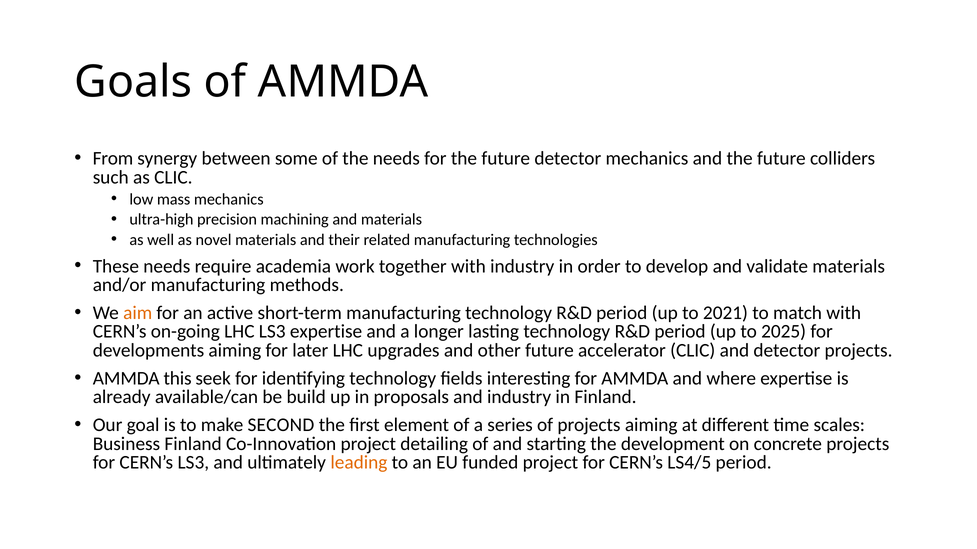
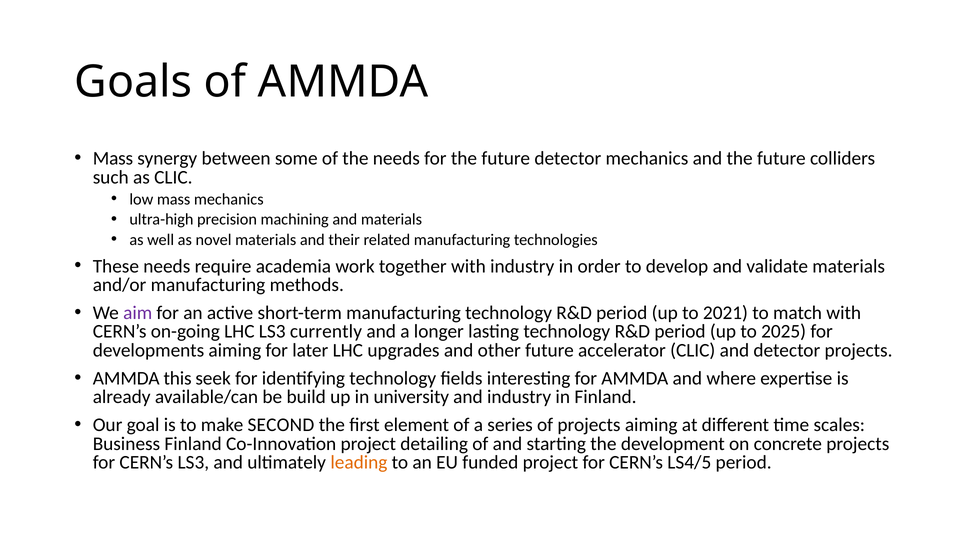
From: From -> Mass (113, 159)
aim colour: orange -> purple (138, 313)
LS3 expertise: expertise -> currently (326, 332)
proposals: proposals -> university (411, 397)
